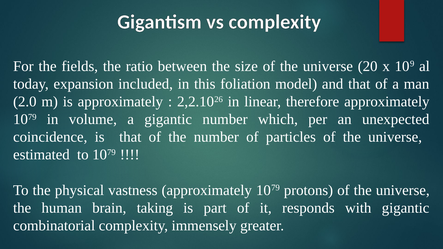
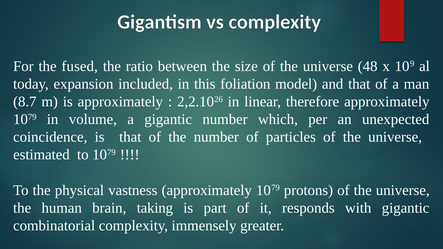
fields: fields -> fused (80, 66)
20: 20 -> 48 (368, 66)
2.0: 2.0 -> 8.7 (25, 102)
